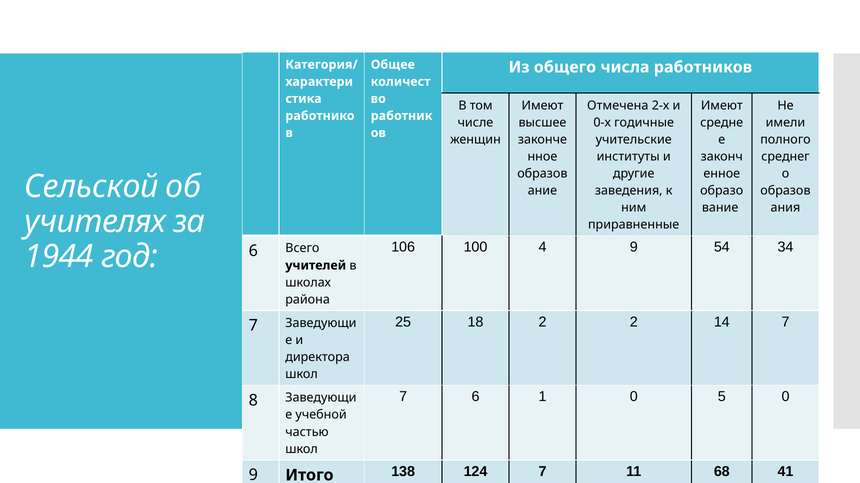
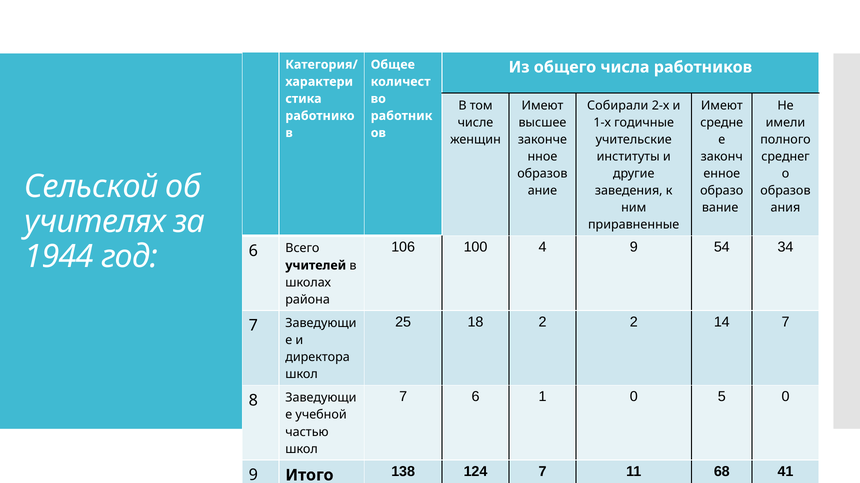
Отмечена: Отмечена -> Собирали (618, 106)
0-х: 0-х -> 1-х (602, 123)
